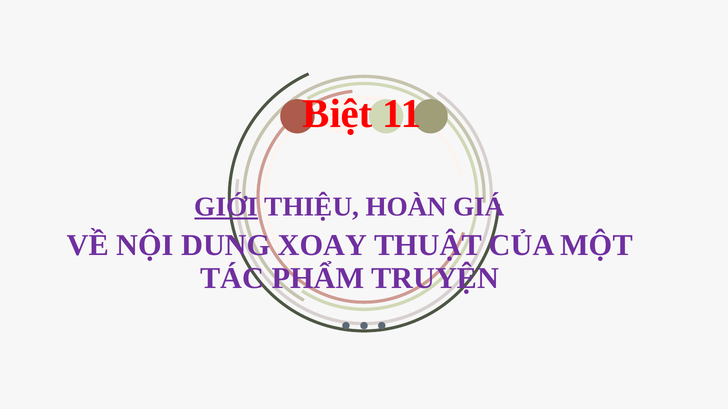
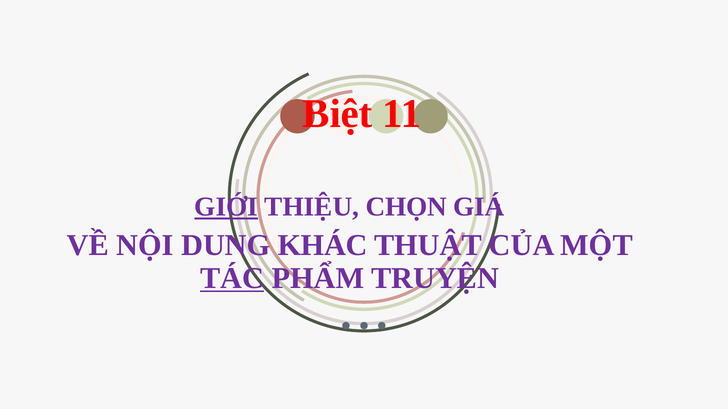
HOÀN: HOÀN -> CHỌN (406, 207)
XOAY: XOAY -> KHÁC (323, 246)
TÁC underline: none -> present (232, 278)
